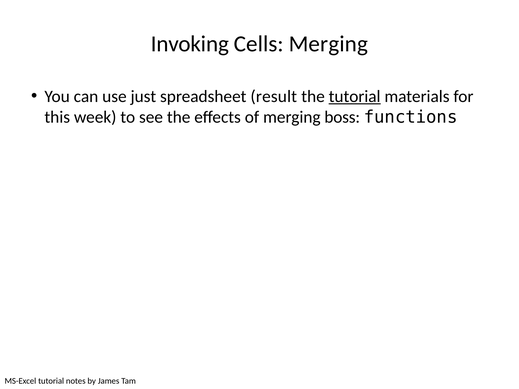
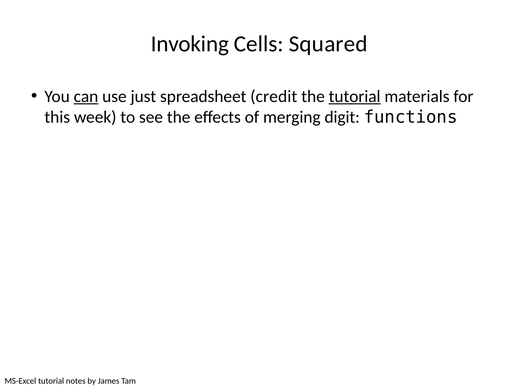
Cells Merging: Merging -> Squared (328, 44)
can underline: none -> present (86, 96)
result: result -> credit (274, 96)
boss: boss -> digit (342, 117)
